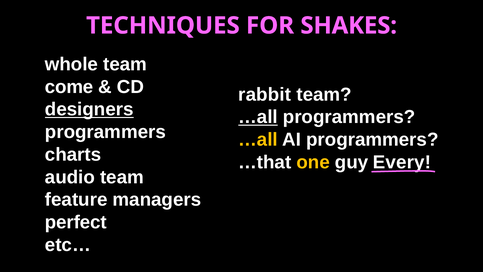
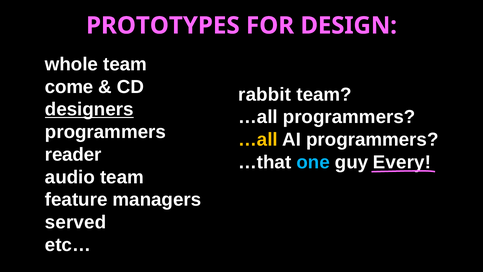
TECHNIQUES: TECHNIQUES -> PROTOTYPES (163, 26)
SHAKES: SHAKES -> DESIGN (349, 26)
…all underline: present -> none (258, 117)
charts: charts -> reader (73, 154)
one colour: yellow -> light blue (313, 162)
perfect: perfect -> served (76, 222)
